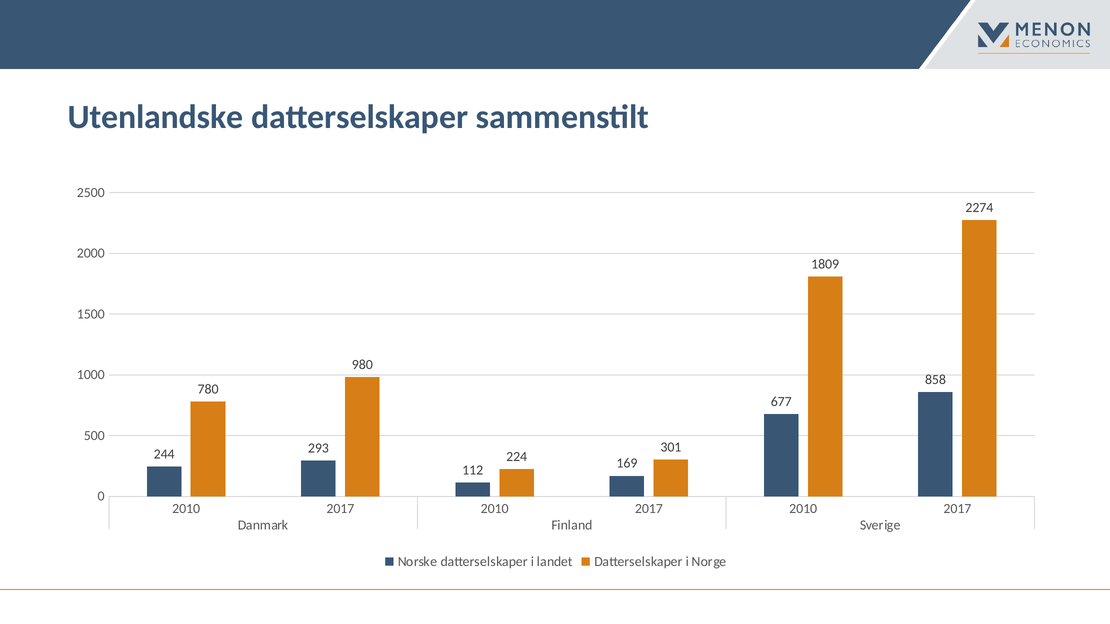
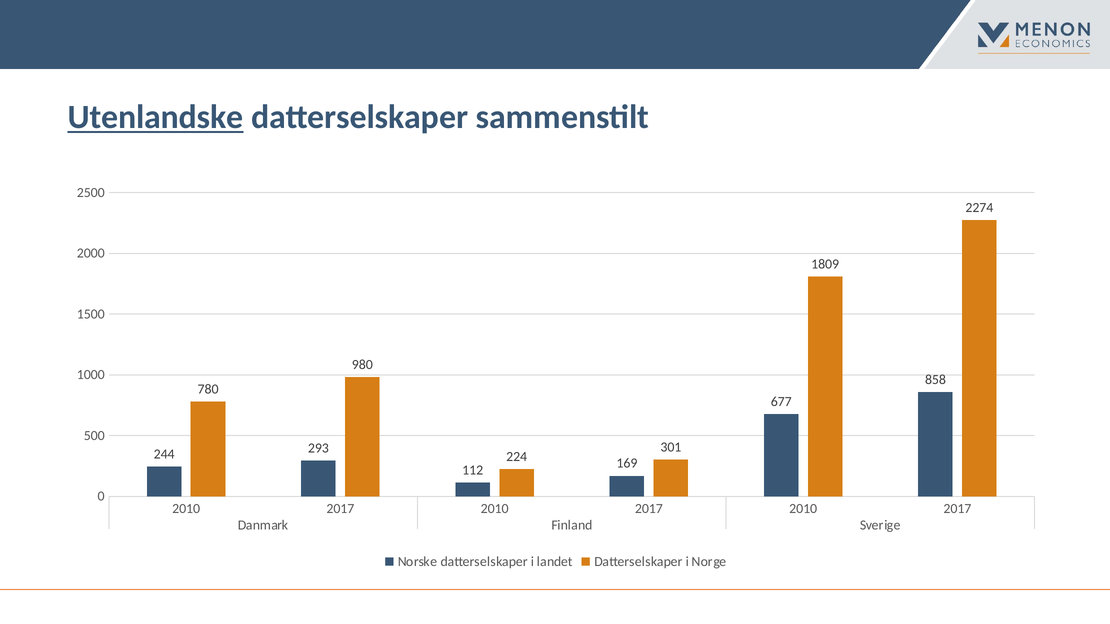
Utenlandske underline: none -> present (156, 117)
